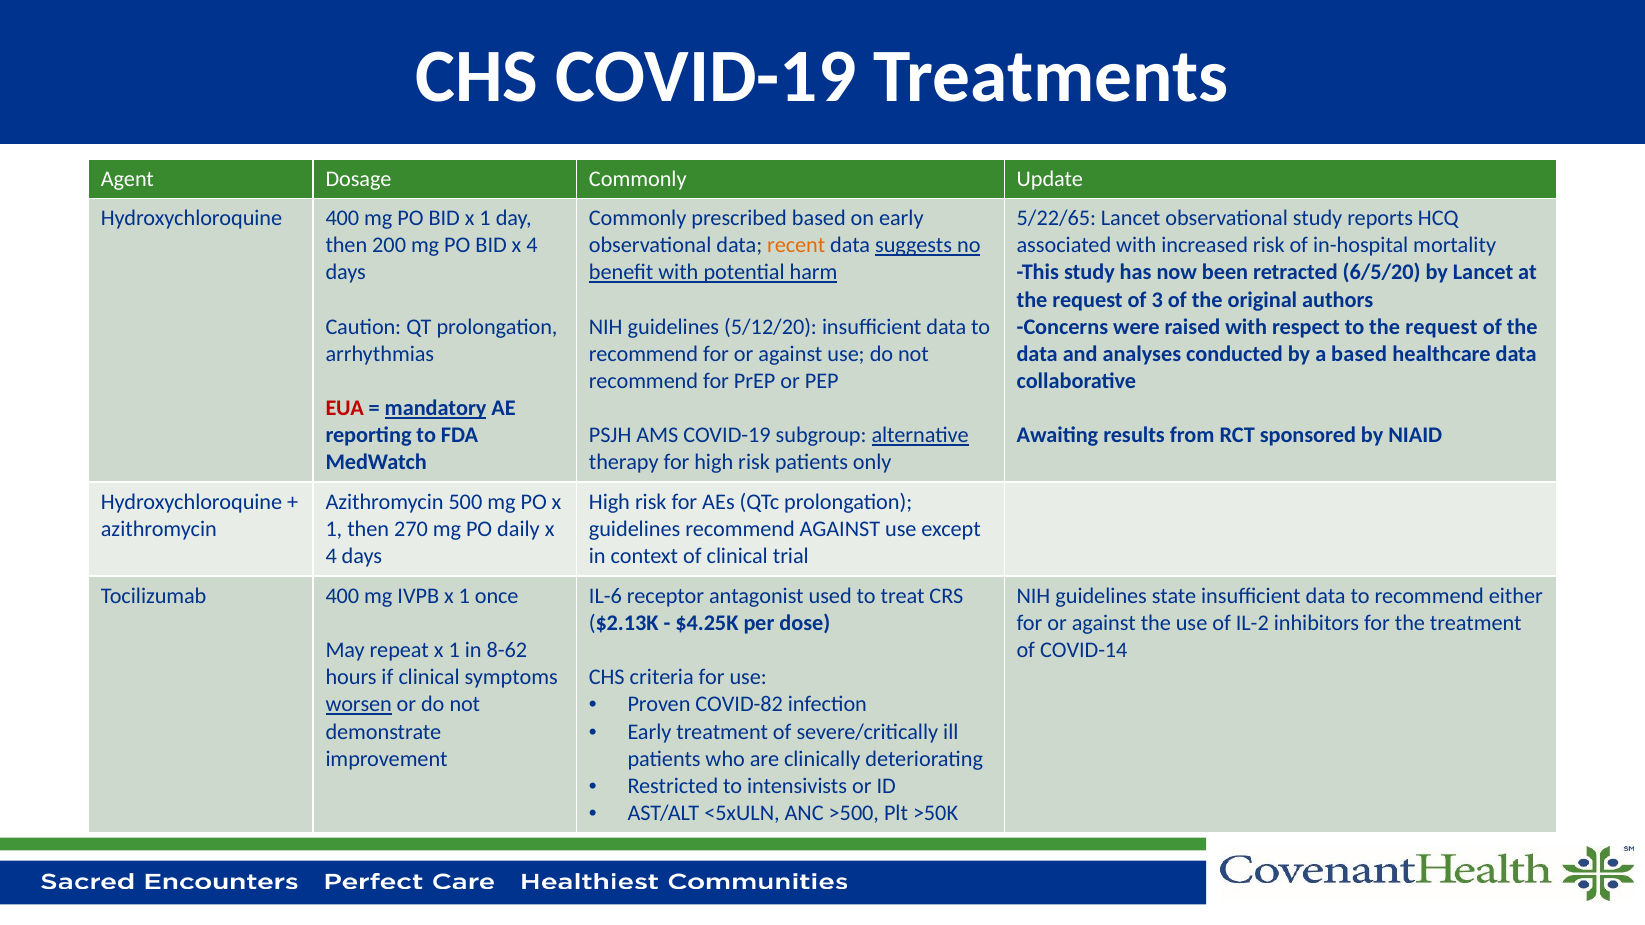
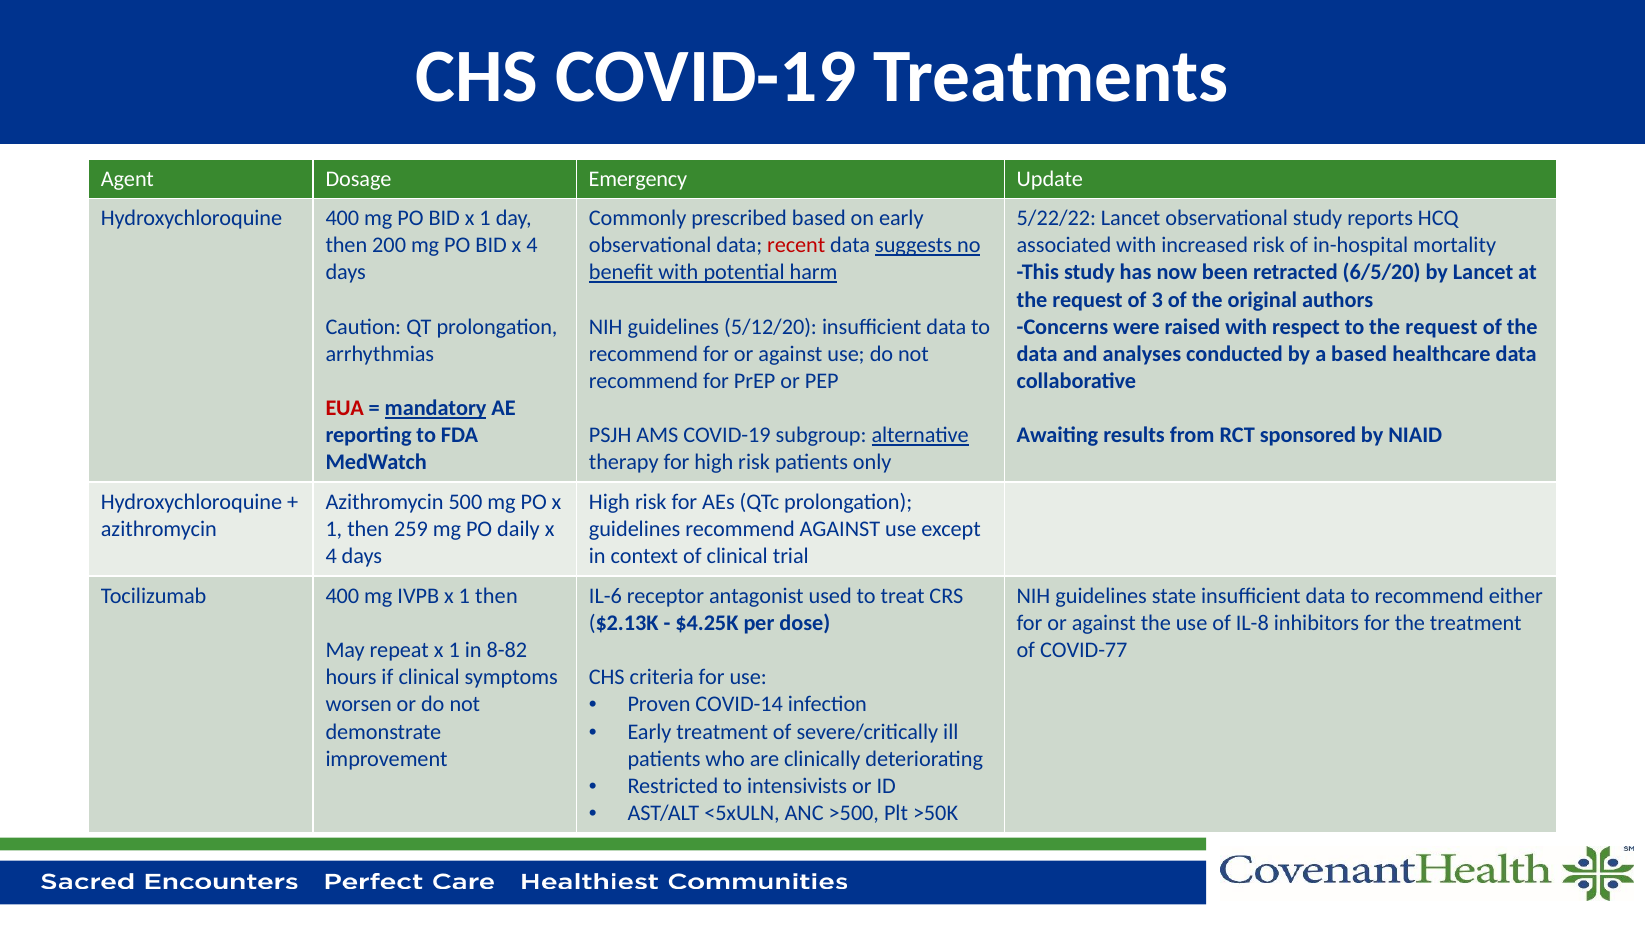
Dosage Commonly: Commonly -> Emergency (638, 179)
5/22/65: 5/22/65 -> 5/22/22 (1056, 218)
recent colour: orange -> red (796, 246)
270: 270 -> 259 (411, 529)
IVPB x 1 once: once -> then (496, 596)
IL-2: IL-2 -> IL-8 (1252, 623)
8-62: 8-62 -> 8-82 (507, 650)
COVID-14: COVID-14 -> COVID-77 (1084, 650)
COVID-82: COVID-82 -> COVID-14 (739, 705)
worsen underline: present -> none (359, 705)
